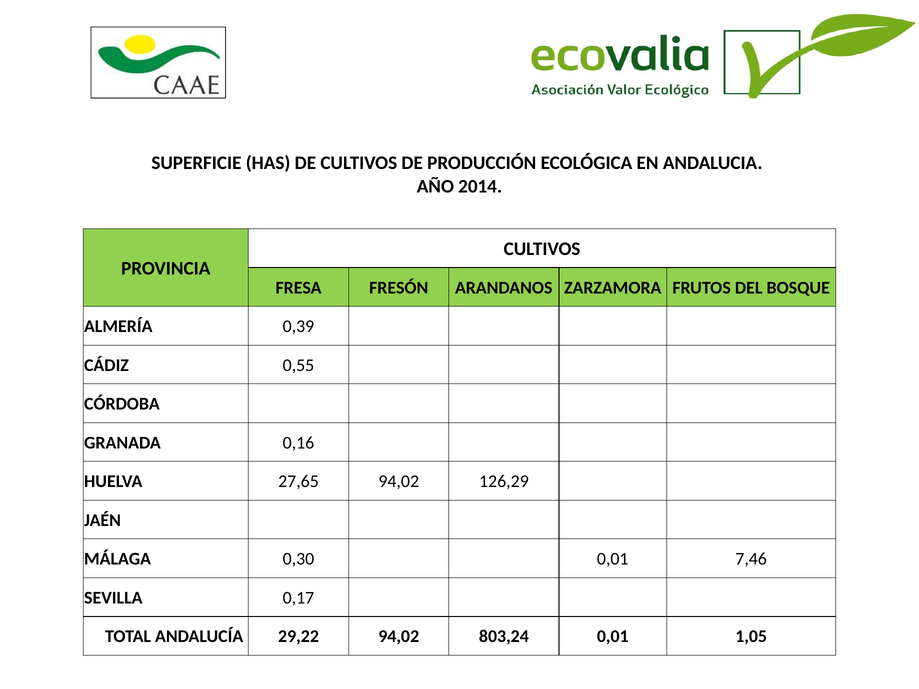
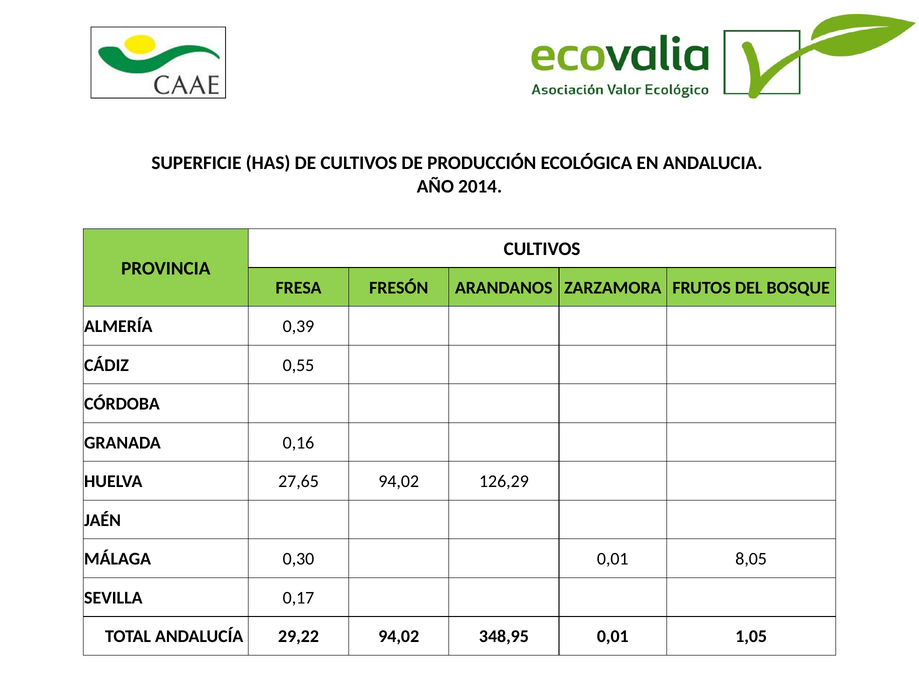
7,46: 7,46 -> 8,05 (751, 559)
803,24: 803,24 -> 348,95 (504, 637)
